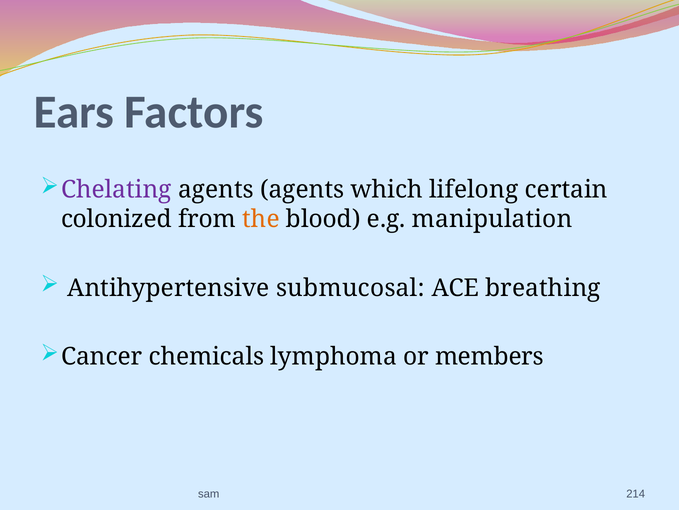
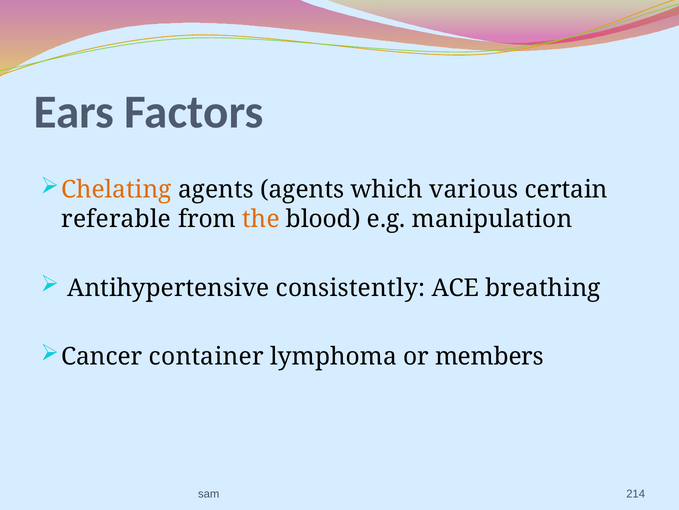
Chelating colour: purple -> orange (116, 190)
lifelong: lifelong -> various (474, 190)
colonized: colonized -> referable (116, 219)
submucosal: submucosal -> consistently (350, 288)
chemicals: chemicals -> container (206, 356)
